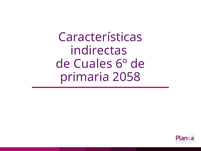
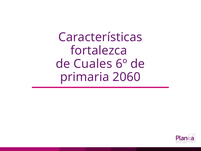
indirectas: indirectas -> fortalezca (99, 50)
2058: 2058 -> 2060 (127, 77)
